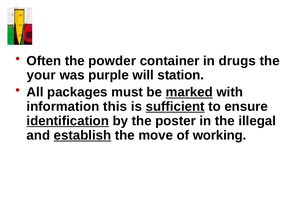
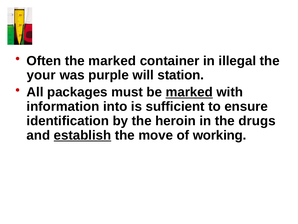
the powder: powder -> marked (112, 61)
drugs: drugs -> illegal (237, 61)
this: this -> into (115, 106)
sufficient underline: present -> none (175, 106)
identification underline: present -> none (68, 121)
poster: poster -> heroin (176, 121)
illegal: illegal -> drugs (257, 121)
